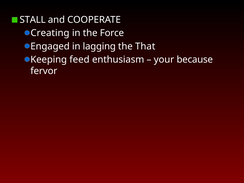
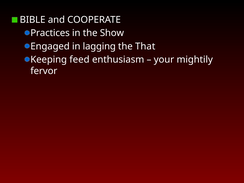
STALL: STALL -> BIBLE (33, 20)
Creating: Creating -> Practices (50, 33)
Force: Force -> Show (112, 33)
because: because -> mightily (195, 60)
